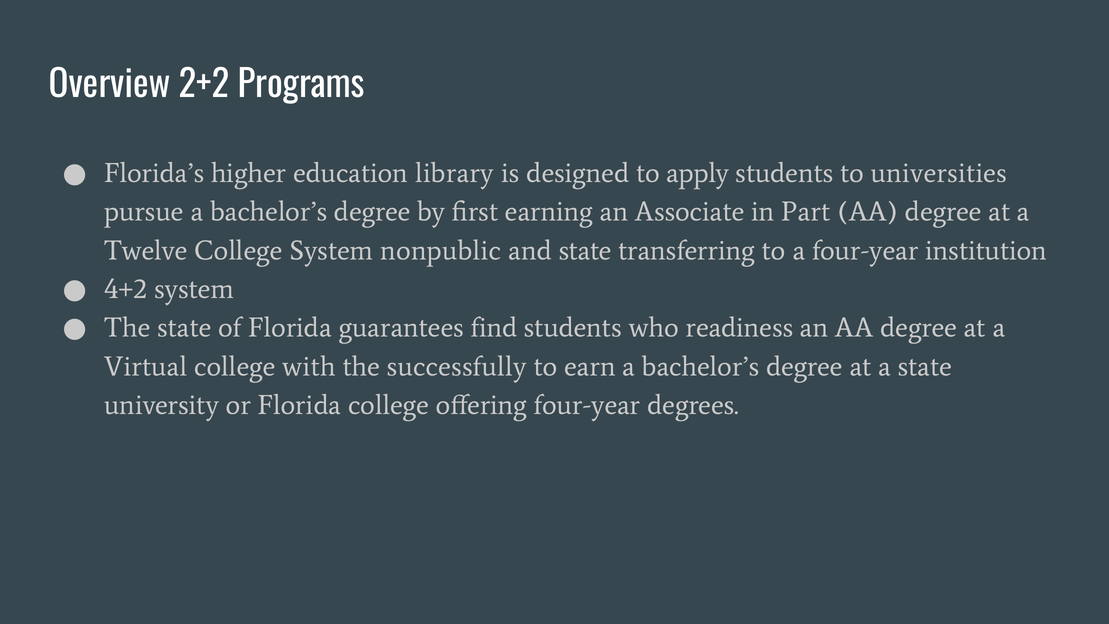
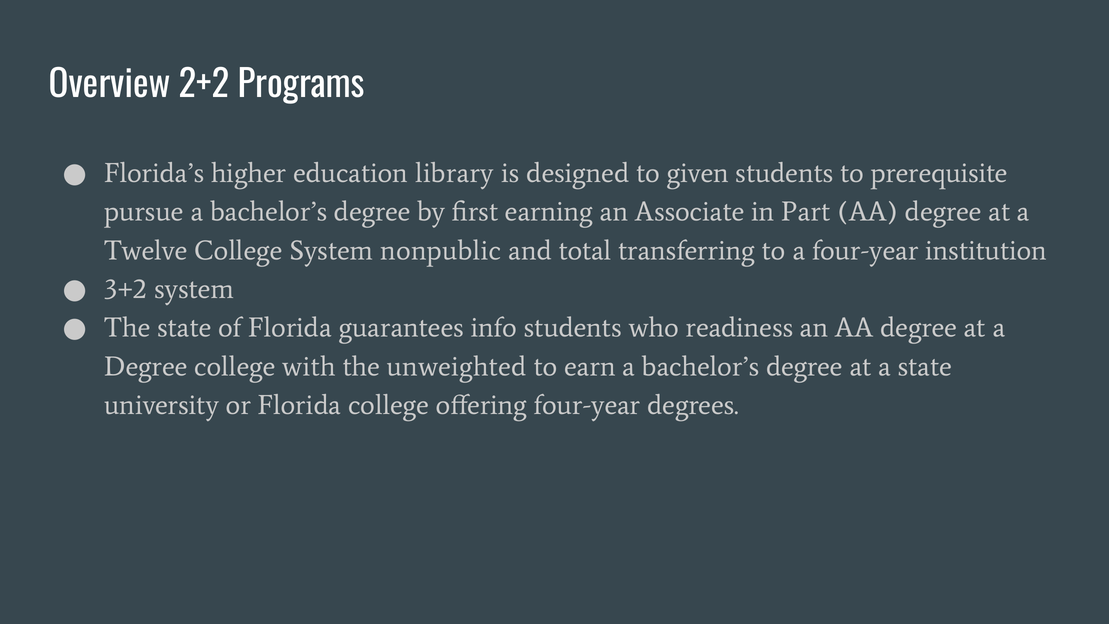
apply: apply -> given (698, 173)
universities: universities -> prerequisite (939, 173)
and state: state -> total (585, 250)
4+2: 4+2 -> 3+2 (126, 289)
find: find -> info (494, 328)
Virtual: Virtual -> Degree (146, 366)
successfully: successfully -> unweighted (457, 366)
